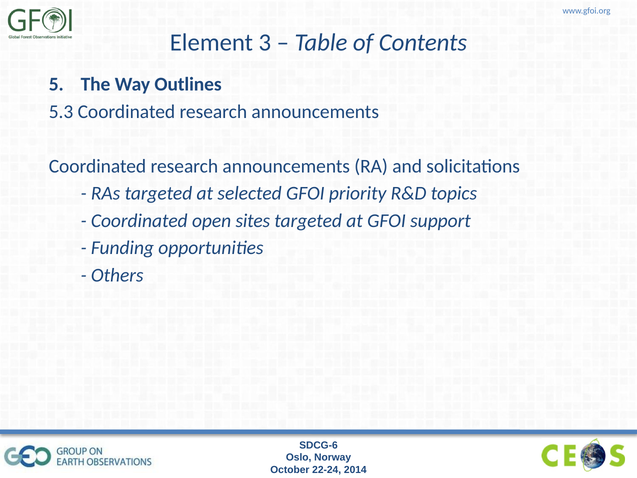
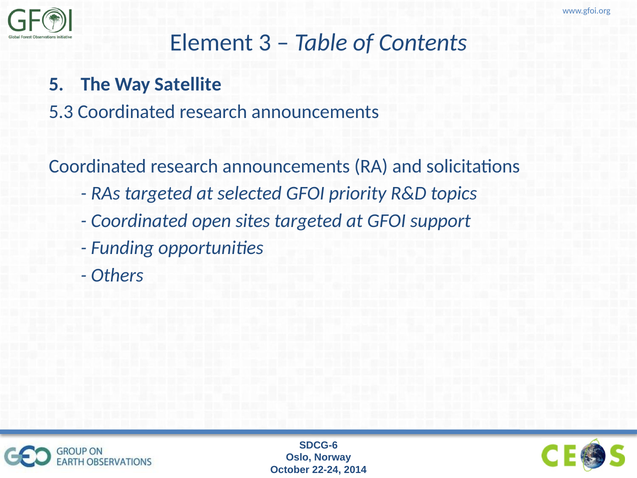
Outlines: Outlines -> Satellite (188, 84)
